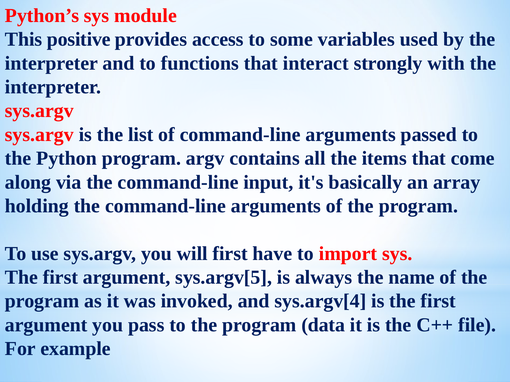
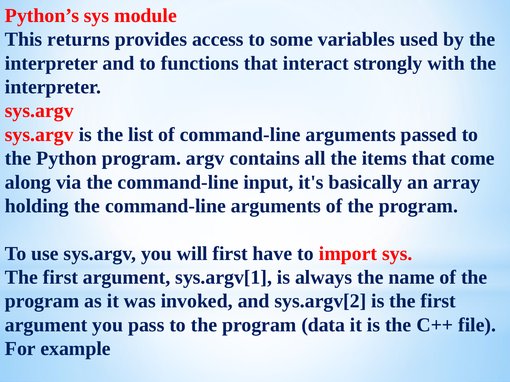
positive: positive -> returns (79, 39)
sys.argv[5: sys.argv[5 -> sys.argv[1 (224, 278)
sys.argv[4: sys.argv[4 -> sys.argv[2 (320, 301)
